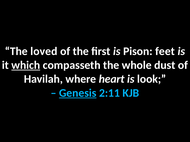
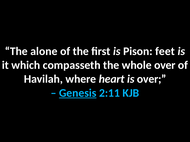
loved: loved -> alone (44, 51)
which underline: present -> none (26, 65)
whole dust: dust -> over (165, 65)
is look: look -> over (152, 79)
